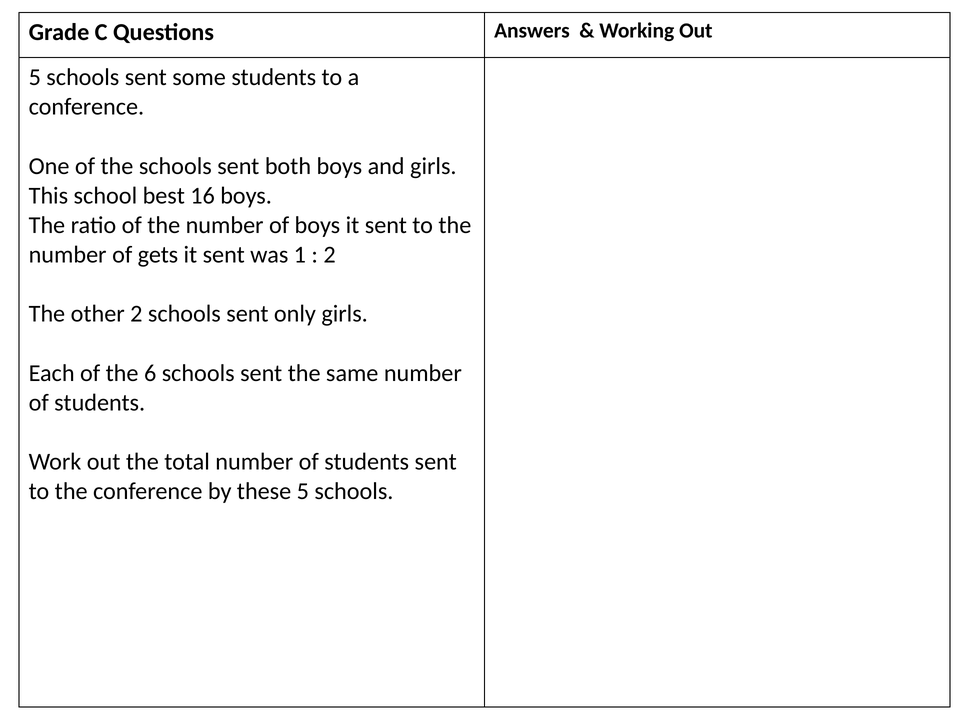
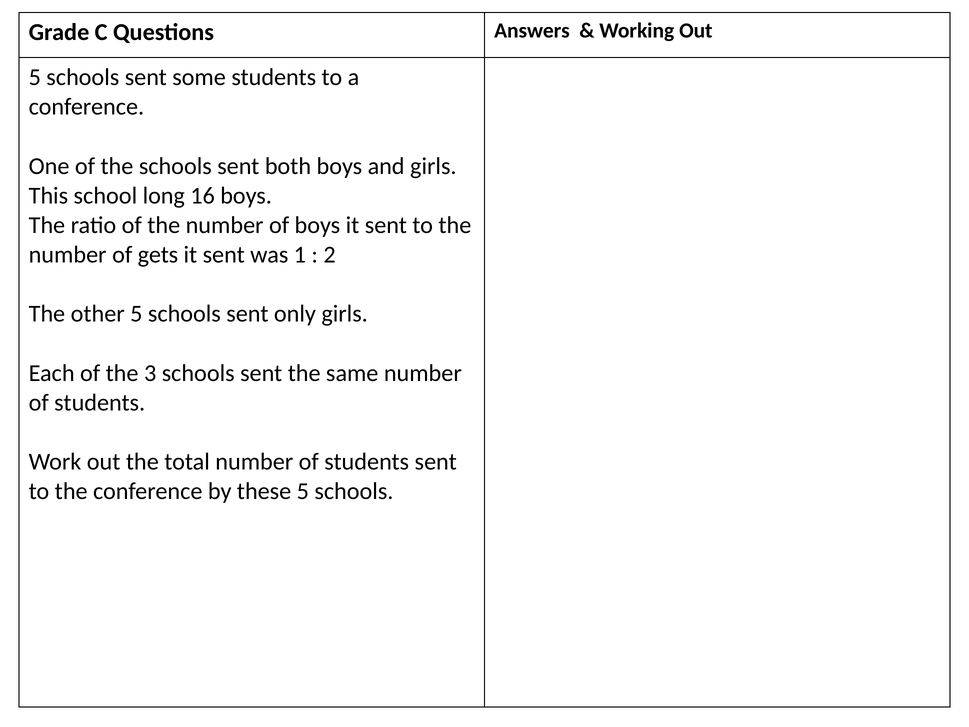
best: best -> long (164, 196)
other 2: 2 -> 5 (136, 314)
6: 6 -> 3 (150, 373)
